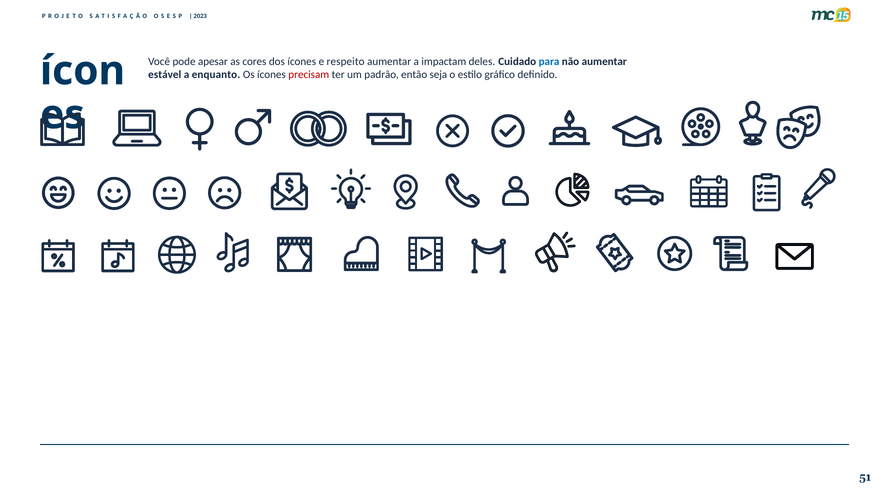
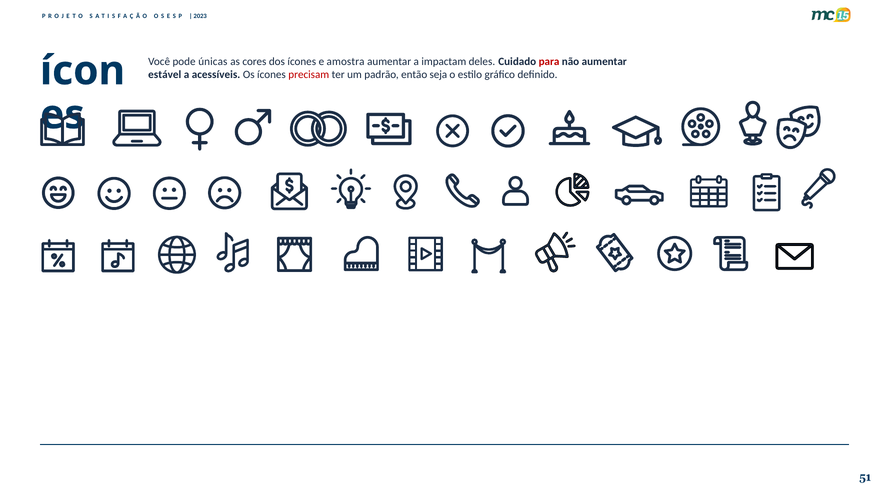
apesar: apesar -> únicas (213, 61)
respeito: respeito -> amostra (346, 61)
para colour: blue -> red (549, 61)
enquanto: enquanto -> acessíveis (216, 75)
